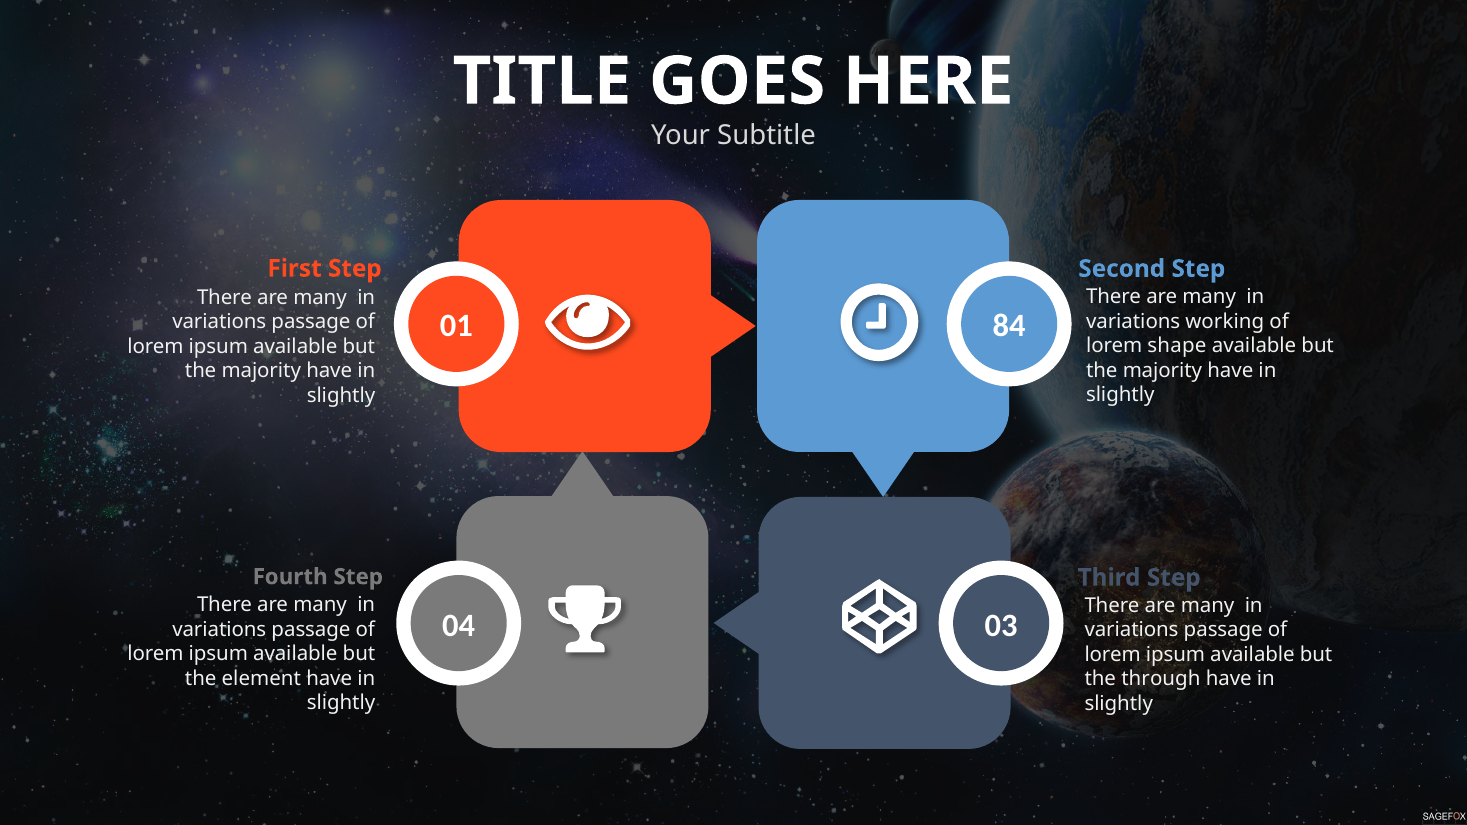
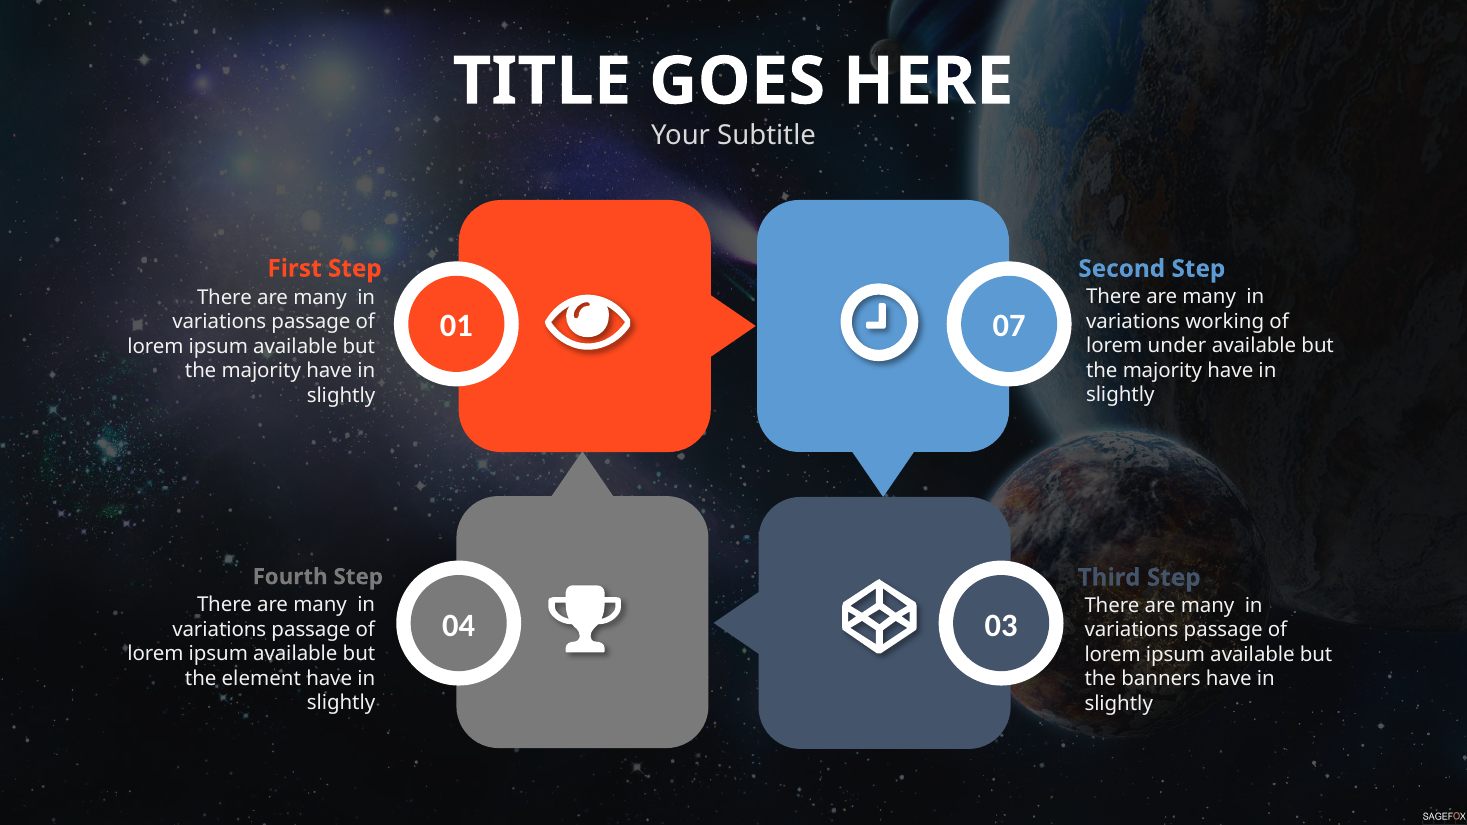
84: 84 -> 07 (1009, 326)
shape: shape -> under (1177, 346)
through: through -> banners (1161, 679)
